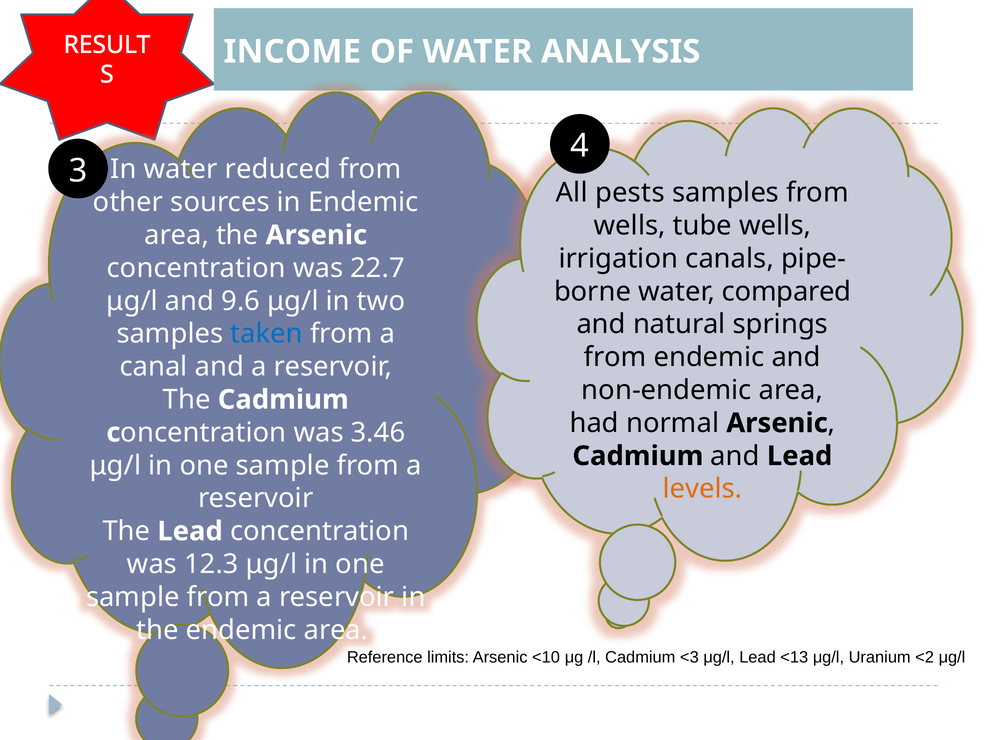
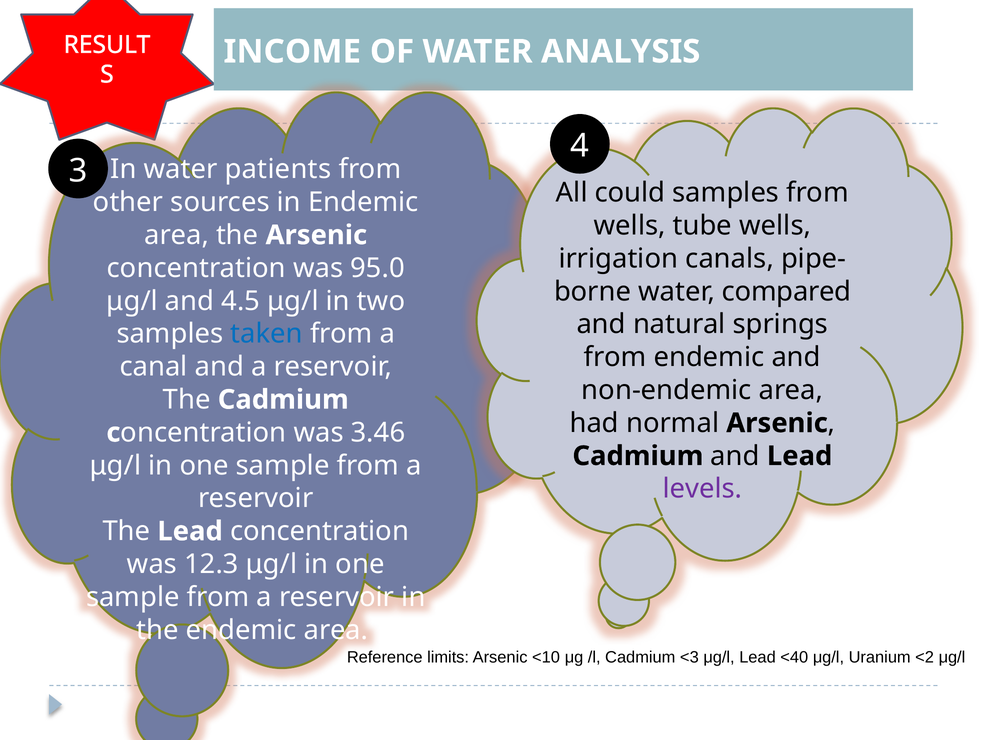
reduced: reduced -> patients (278, 169)
pests: pests -> could (630, 193)
22.7: 22.7 -> 95.0 (378, 268)
9.6: 9.6 -> 4.5 (241, 301)
levels colour: orange -> purple (702, 489)
<13: <13 -> <40 (794, 657)
